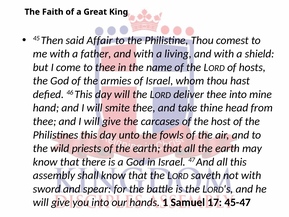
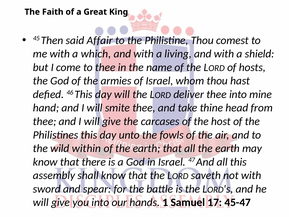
father: father -> which (96, 54)
priests: priests -> within (86, 148)
